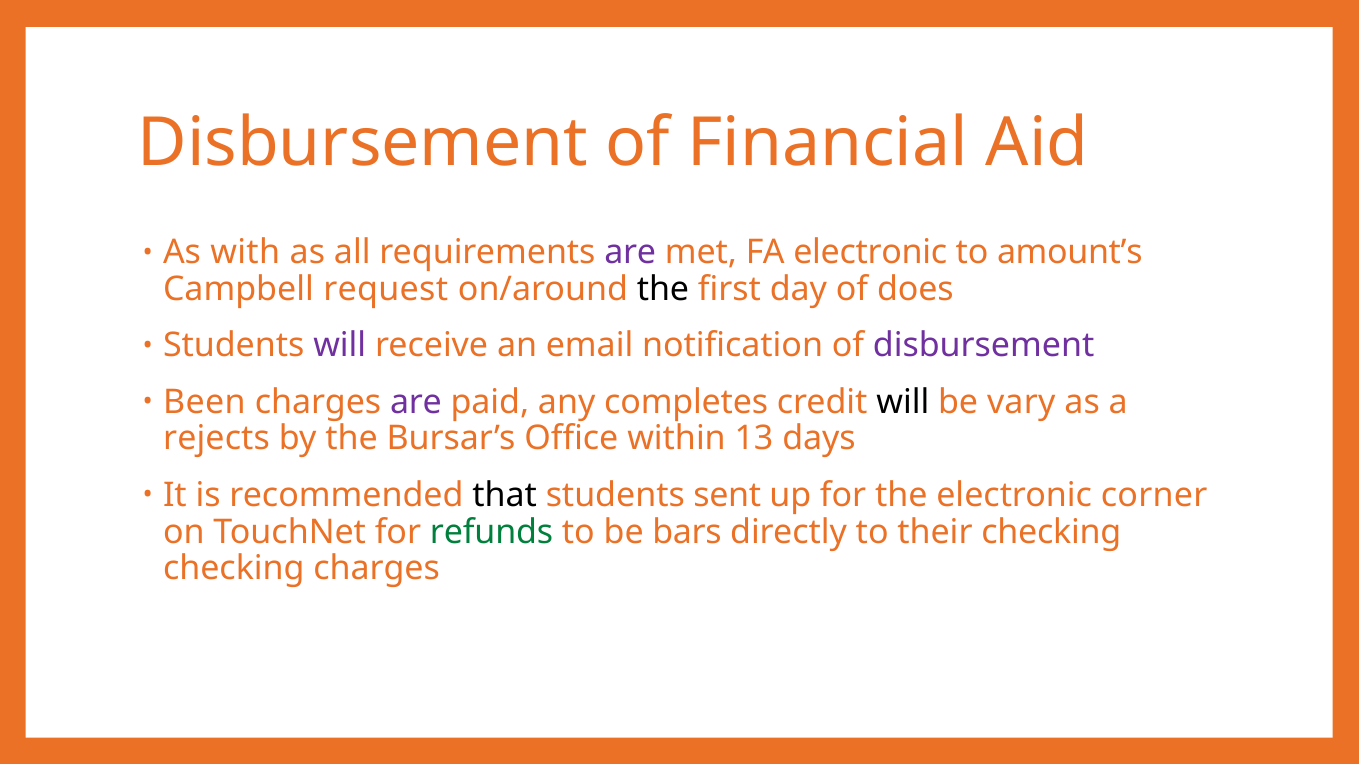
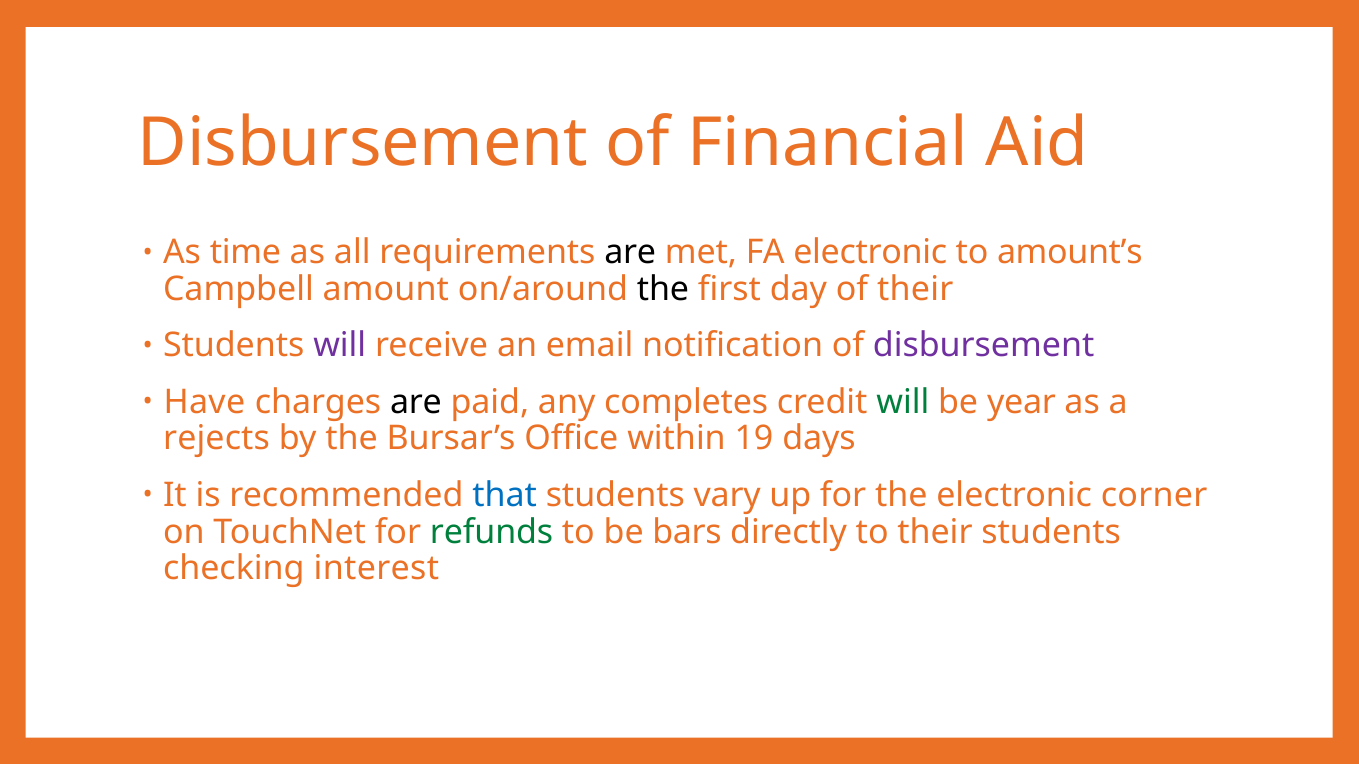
with: with -> time (245, 253)
are colour: purple -> black (630, 253)
request: request -> amount (386, 289)
of does: does -> their (915, 289)
Been: Been -> Have (204, 402)
are colour: purple -> black (416, 402)
will colour: black -> green (903, 402)
vary: vary -> year (1021, 402)
13: 13 -> 19 (754, 439)
that colour: black -> blue (505, 495)
sent: sent -> vary (727, 495)
their checking: checking -> students (1051, 532)
checking charges: charges -> interest (376, 569)
